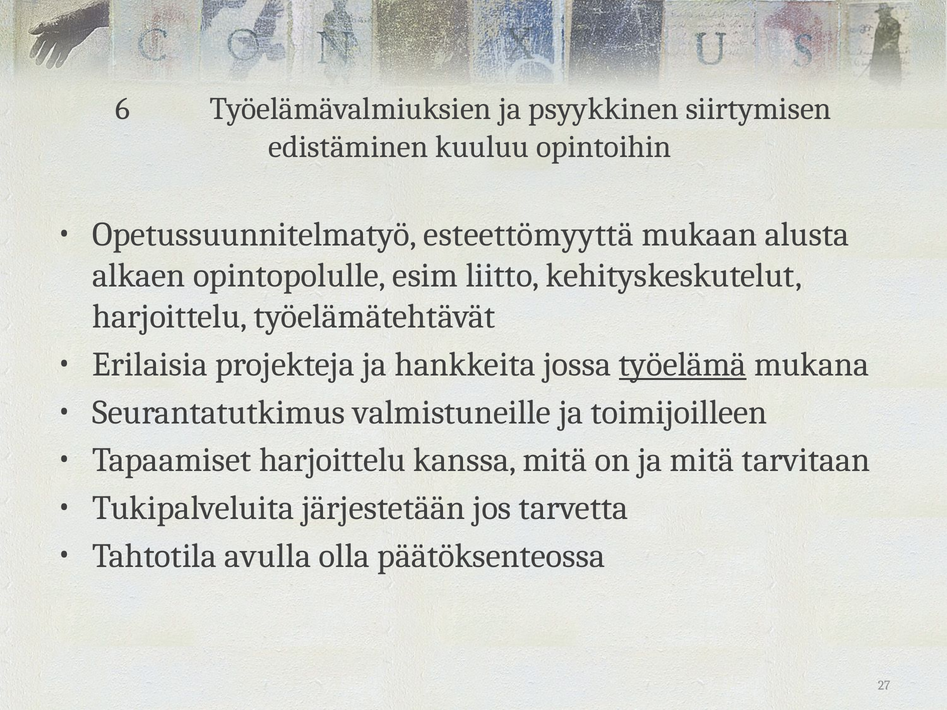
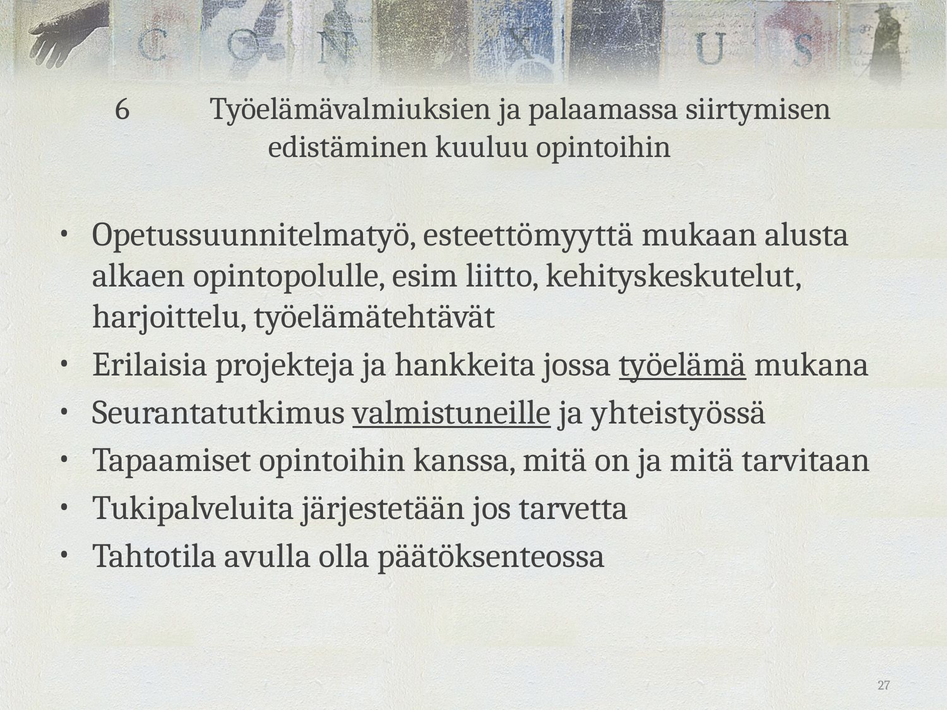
psyykkinen: psyykkinen -> palaamassa (603, 109)
valmistuneille underline: none -> present (452, 412)
toimijoilleen: toimijoilleen -> yhteistyössä (679, 412)
Tapaamiset harjoittelu: harjoittelu -> opintoihin (332, 460)
